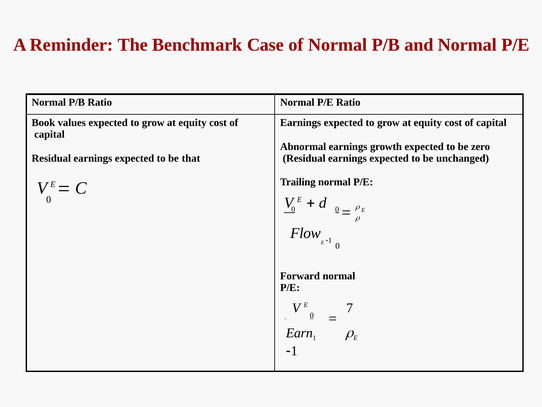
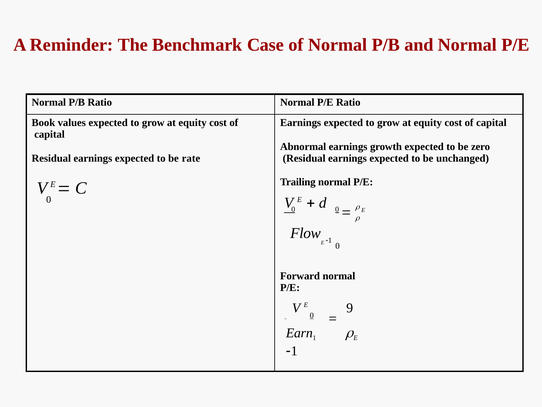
that: that -> rate (191, 158)
7: 7 -> 9 (350, 308)
